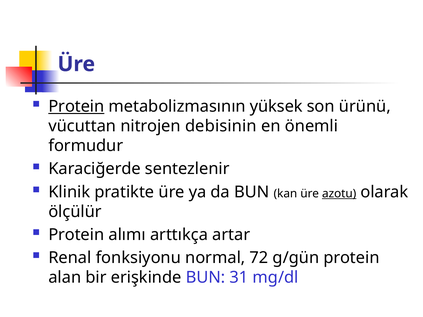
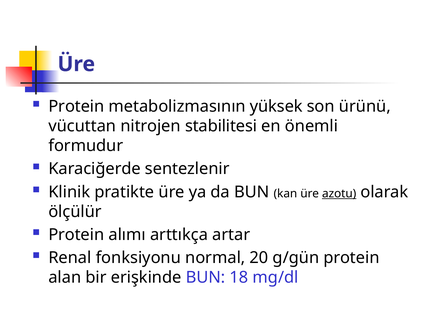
Protein underline: present -> none (76, 106)
debisinin: debisinin -> stabilitesi (221, 126)
72: 72 -> 20 (259, 258)
31: 31 -> 18 (239, 278)
